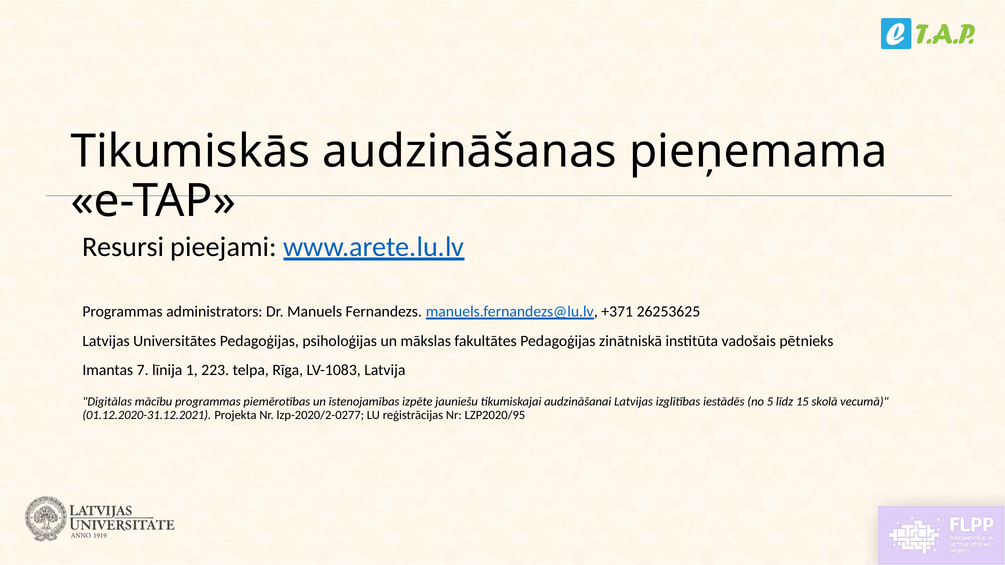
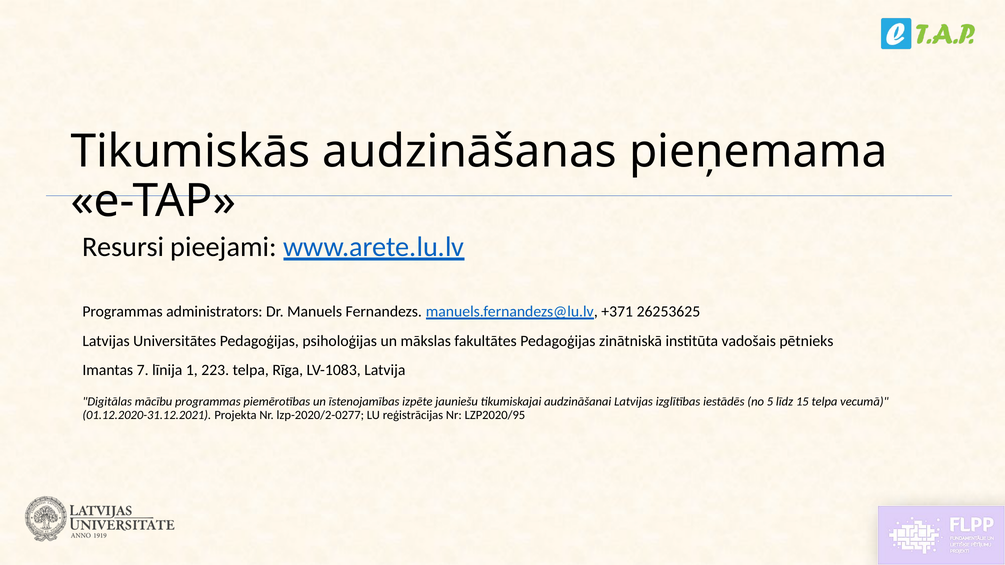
15 skolā: skolā -> telpa (824, 402)
